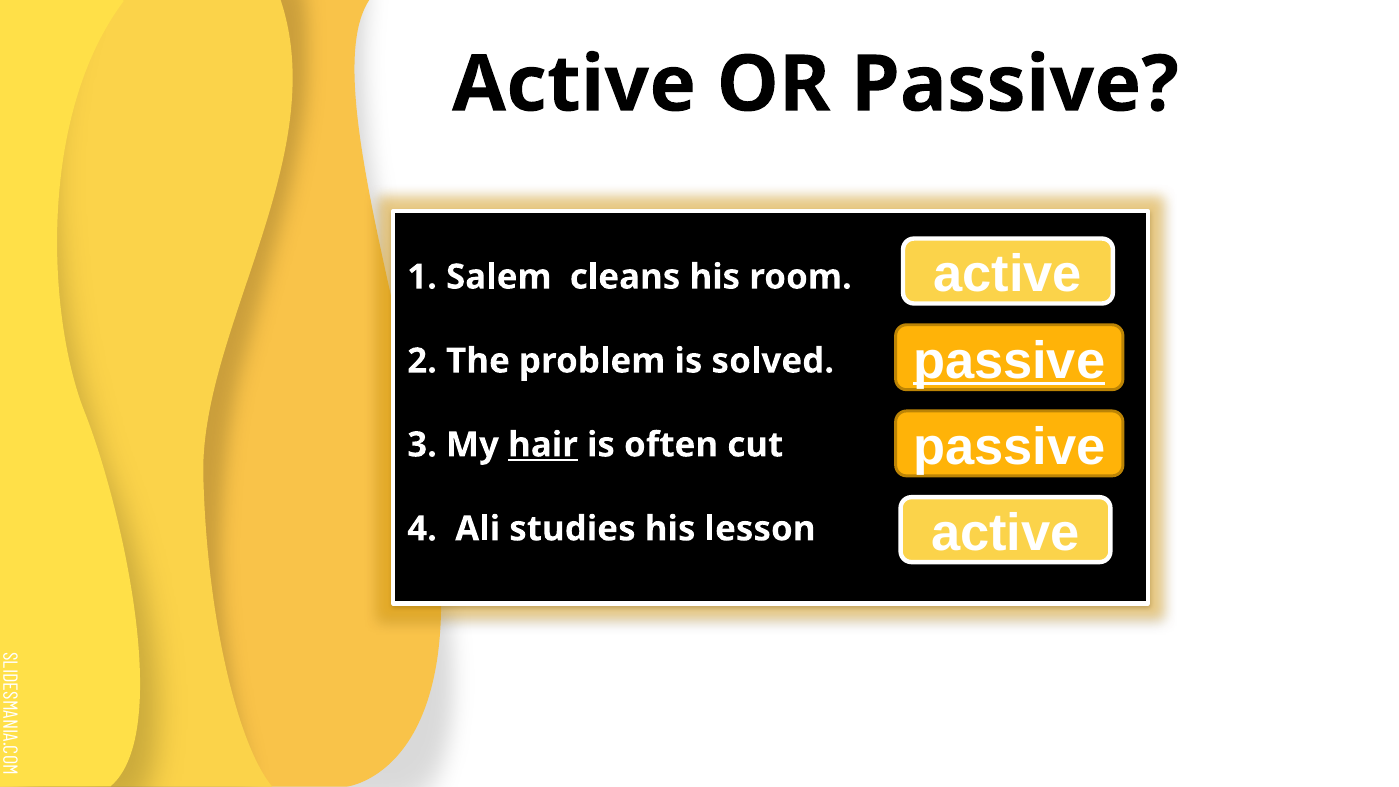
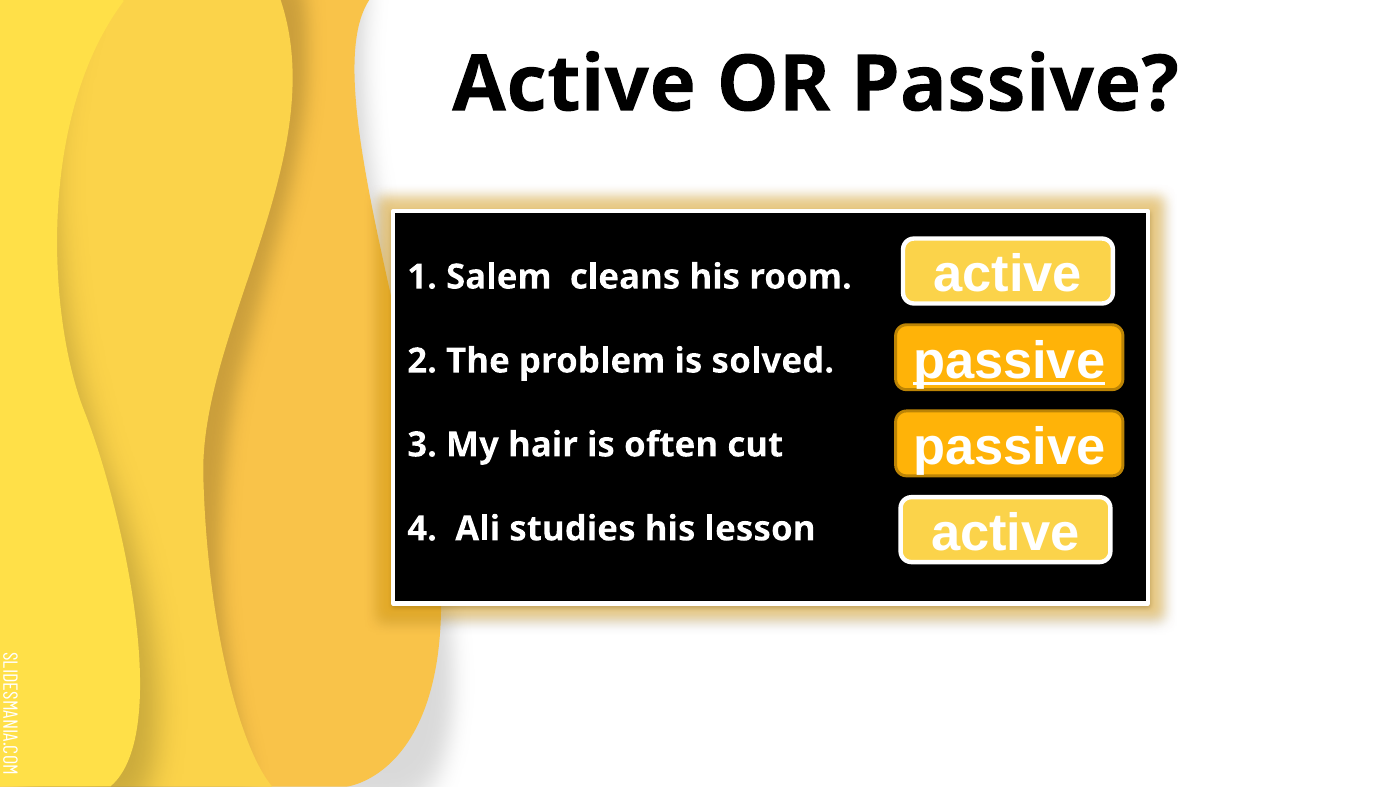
hair underline: present -> none (543, 445)
